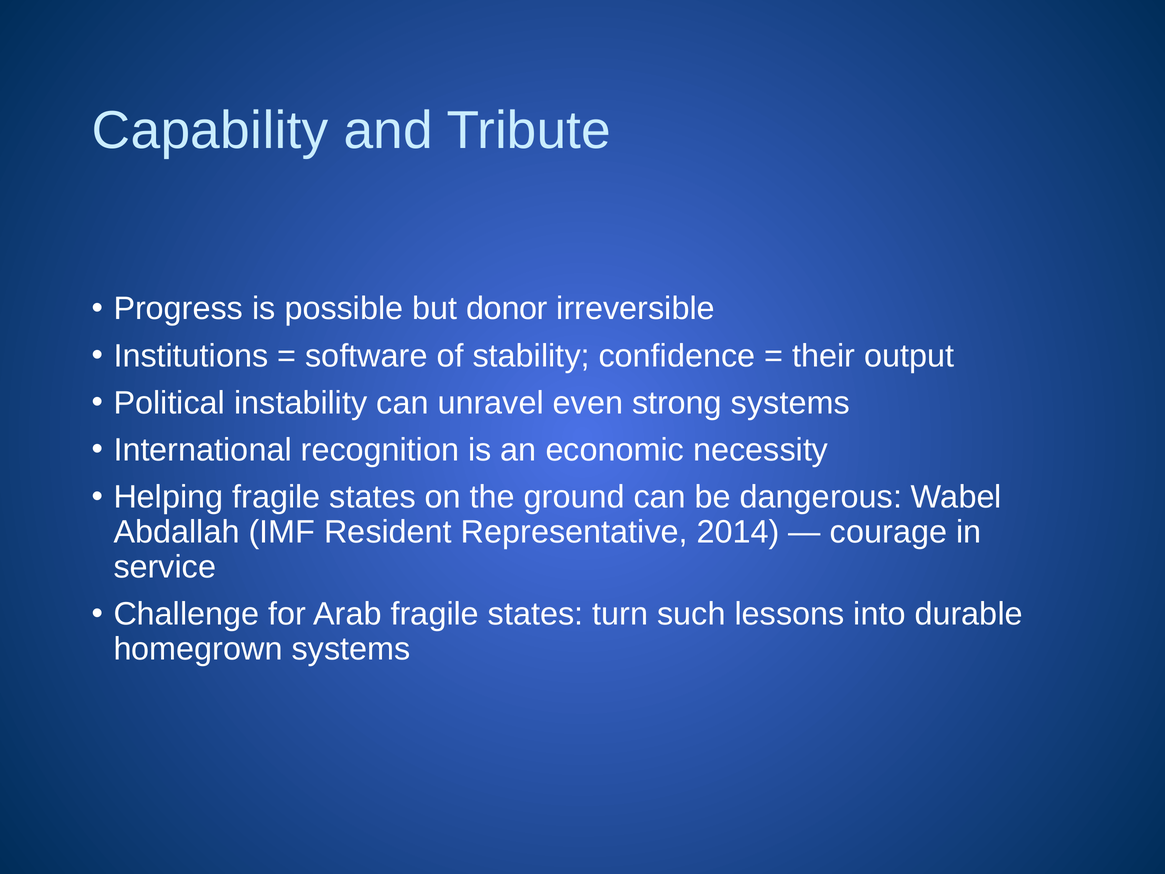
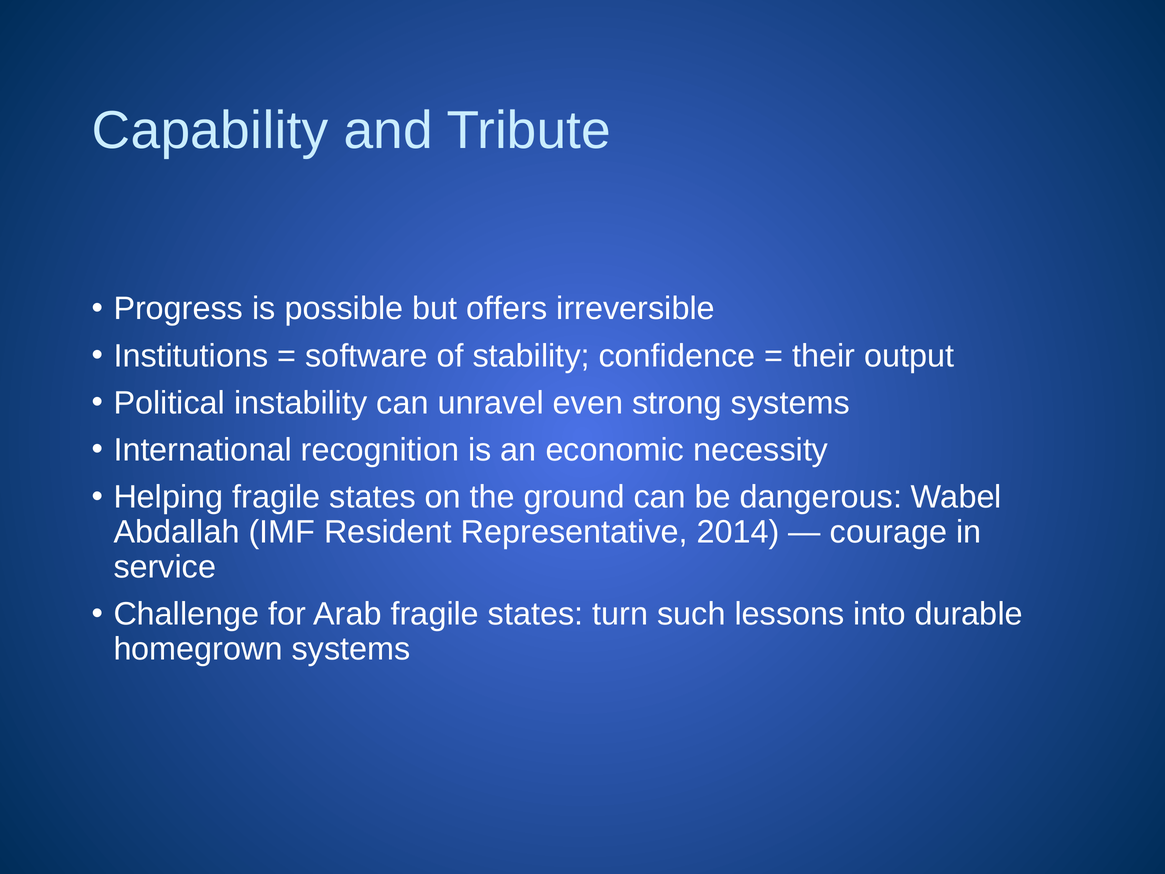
donor: donor -> offers (507, 309)
